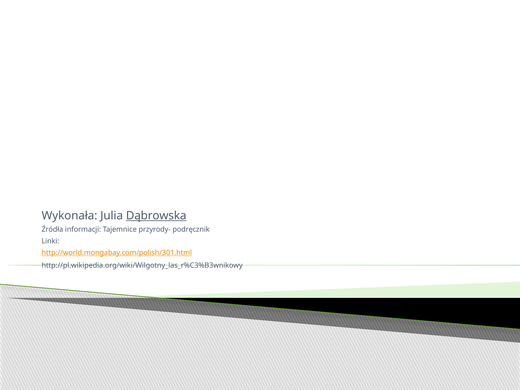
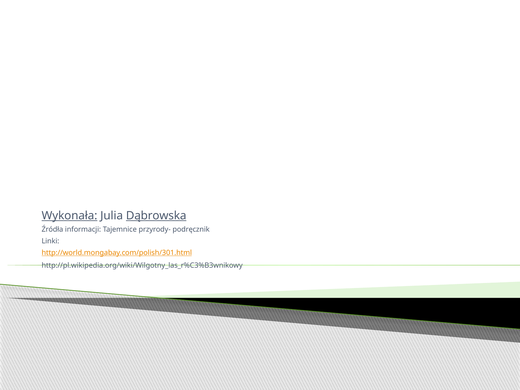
Wykonała underline: none -> present (69, 216)
